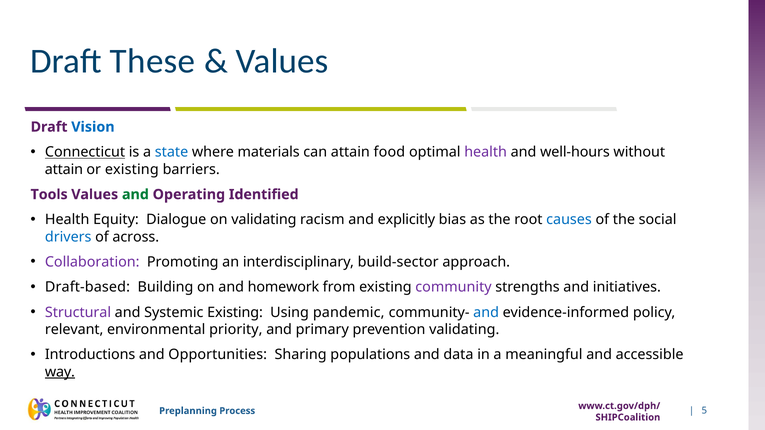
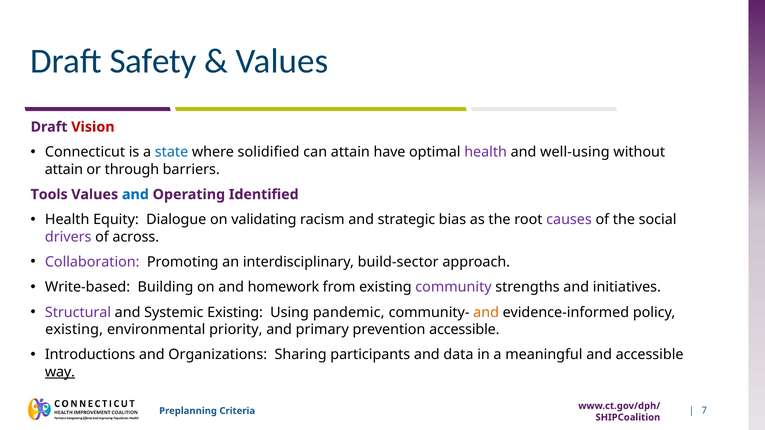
These: These -> Safety (153, 61)
Vision colour: blue -> red (93, 127)
Connecticut underline: present -> none (85, 152)
materials: materials -> solidified (269, 152)
food: food -> have (390, 152)
well-hours: well-hours -> well-using (575, 152)
or existing: existing -> through (132, 169)
and colour: green -> blue (135, 195)
explicitly: explicitly -> strategic (406, 220)
causes colour: blue -> purple (569, 220)
drivers colour: blue -> purple (68, 237)
Draft-based: Draft-based -> Write-based (88, 287)
and colour: blue -> orange (486, 313)
relevant: relevant -> existing (74, 330)
prevention validating: validating -> accessible (464, 330)
Opportunities: Opportunities -> Organizations (218, 355)
populations: populations -> participants (370, 355)
5: 5 -> 7 (704, 411)
Process: Process -> Criteria (237, 411)
